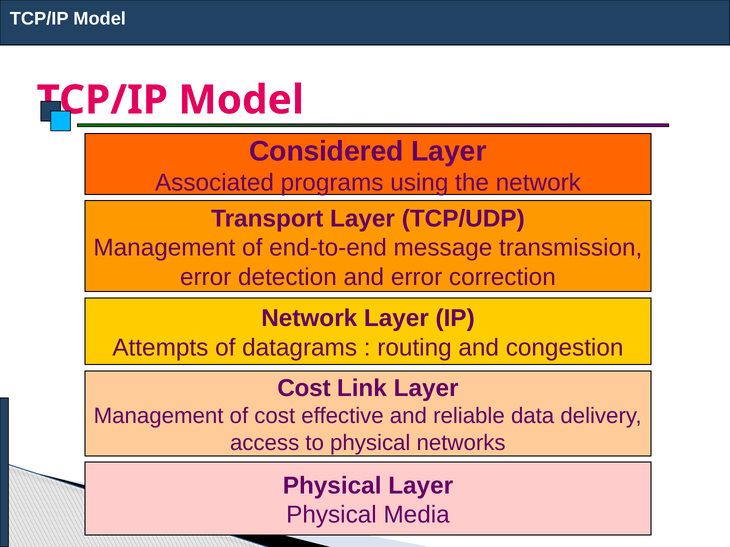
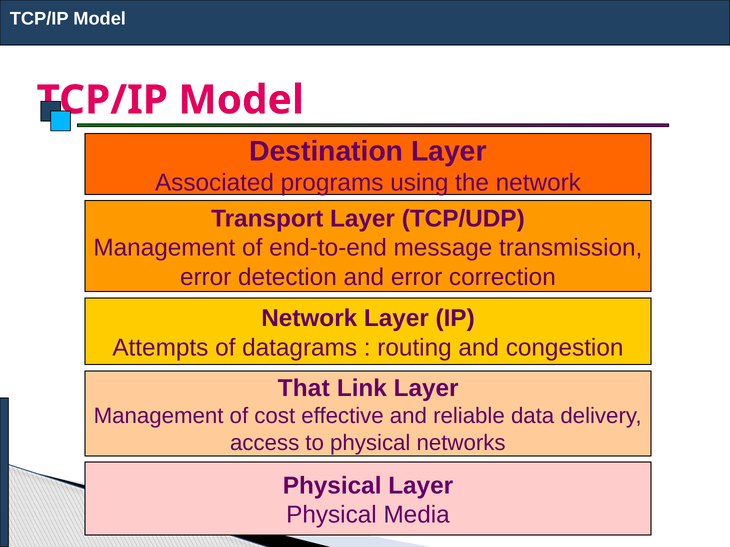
Considered: Considered -> Destination (326, 152)
Cost: Cost -> That (304, 389)
